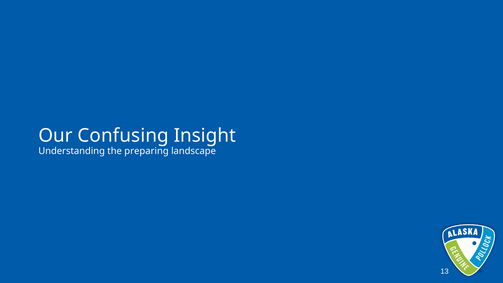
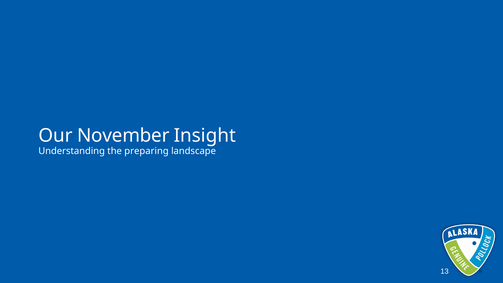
Confusing: Confusing -> November (123, 136)
